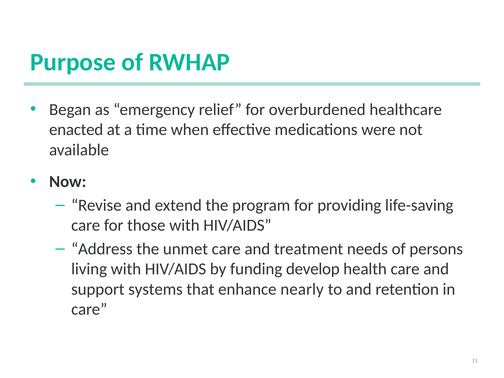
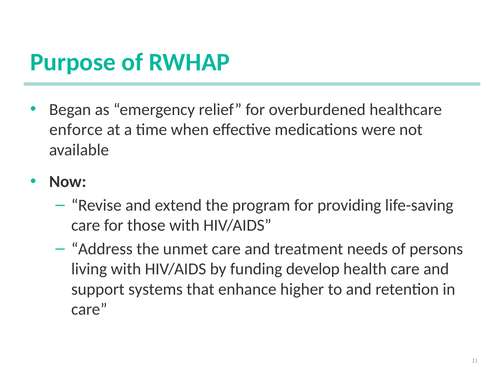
enacted: enacted -> enforce (76, 130)
nearly: nearly -> higher (302, 289)
